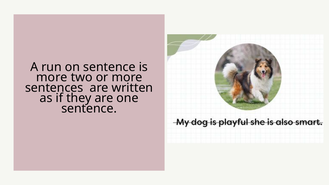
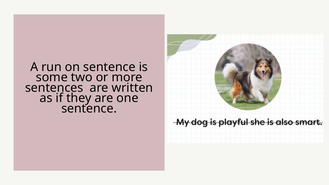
more: more -> some (52, 77)
